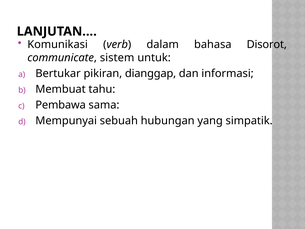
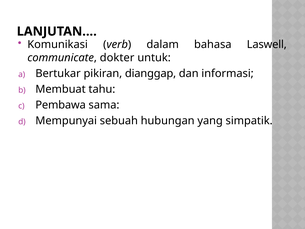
Disorot: Disorot -> Laswell (267, 44)
sistem: sistem -> dokter (117, 58)
